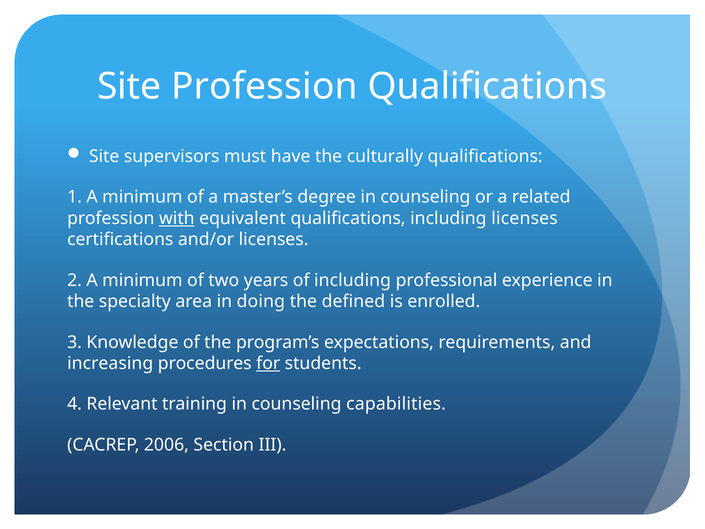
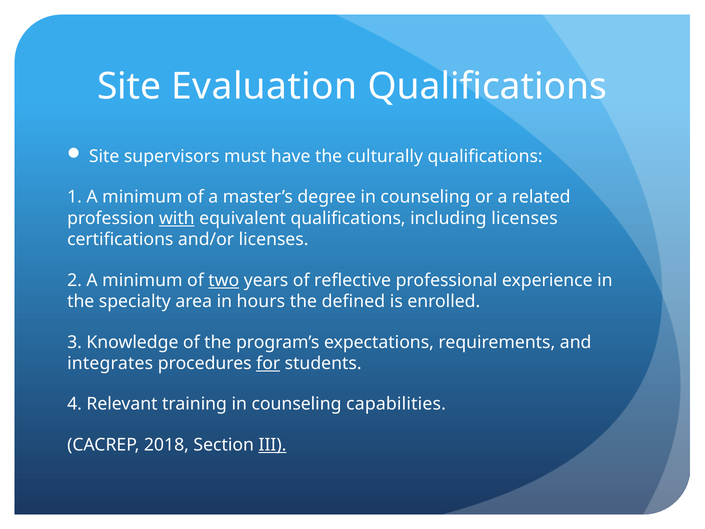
Site Profession: Profession -> Evaluation (264, 87)
two underline: none -> present (224, 280)
of including: including -> reflective (353, 280)
doing: doing -> hours (261, 301)
increasing: increasing -> integrates (110, 363)
2006: 2006 -> 2018 (166, 445)
III underline: none -> present (273, 445)
